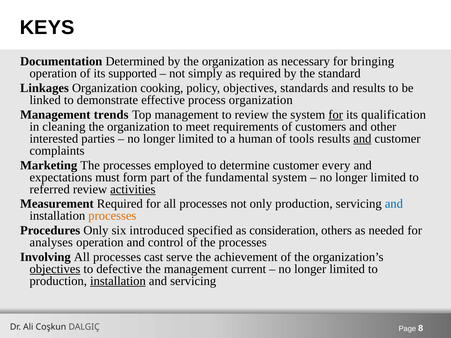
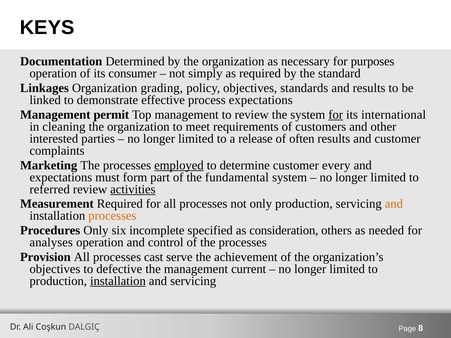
bringing: bringing -> purposes (373, 62)
supported: supported -> consumer (133, 74)
cooking: cooking -> grading (162, 88)
process organization: organization -> expectations (261, 100)
trends: trends -> permit (111, 115)
qualification: qualification -> international (394, 115)
human: human -> release (256, 139)
tools: tools -> often (302, 139)
and underline: present -> none (362, 139)
employed underline: none -> present (179, 165)
and colour: blue -> orange (394, 204)
introduced: introduced -> incomplete (157, 231)
Involving: Involving -> Provision (45, 257)
objectives underline: present -> none (55, 269)
